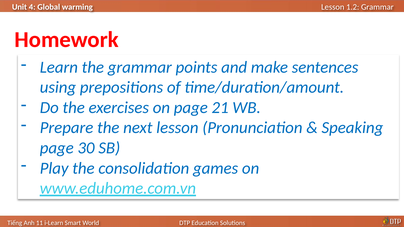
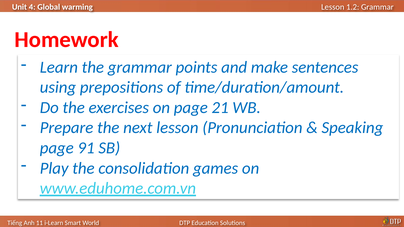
30: 30 -> 91 (86, 148)
